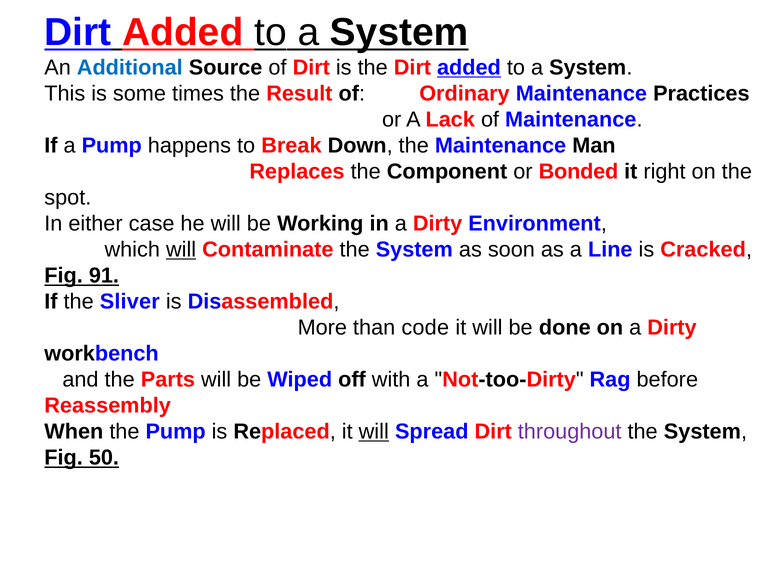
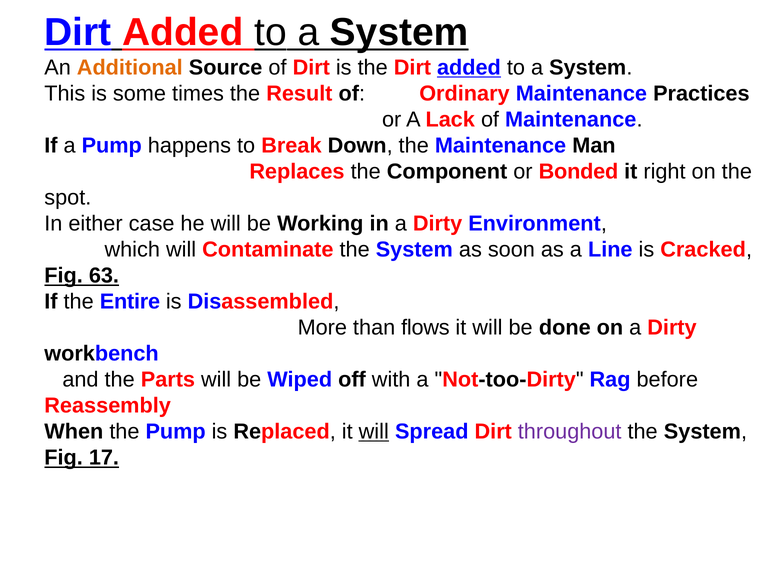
Additional colour: blue -> orange (130, 68)
will underline: present -> none (181, 250)
91: 91 -> 63 (104, 276)
Sliver: Sliver -> Entire (130, 302)
code: code -> flows (425, 328)
50: 50 -> 17 (104, 458)
